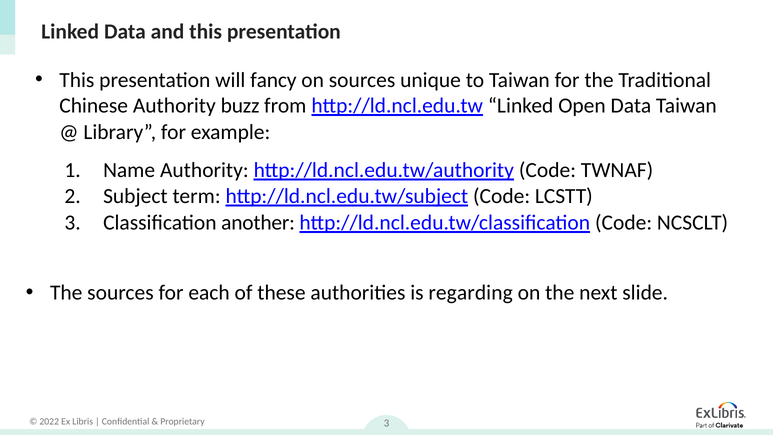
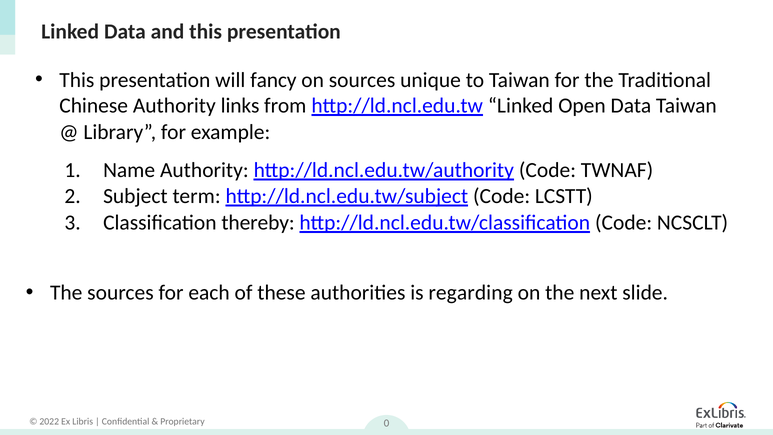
buzz: buzz -> links (240, 106)
another: another -> thereby (258, 223)
3: 3 -> 0 (387, 423)
